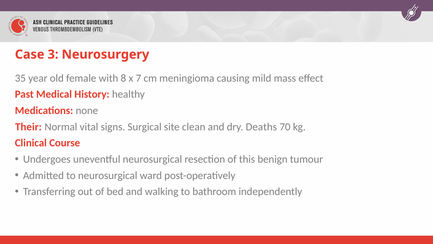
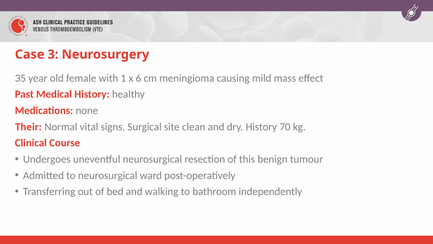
8: 8 -> 1 (123, 78)
7: 7 -> 6 (138, 78)
dry Deaths: Deaths -> History (261, 127)
